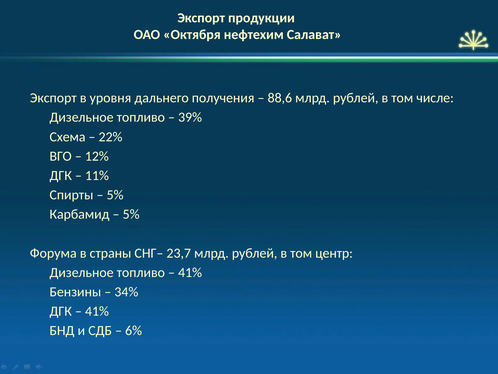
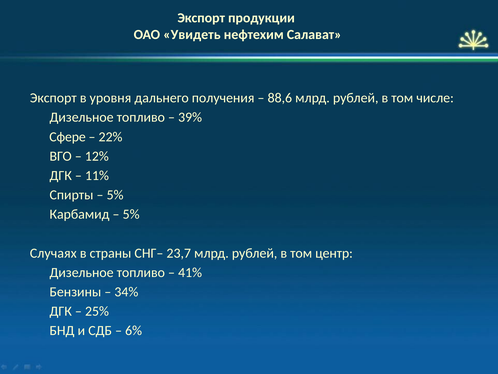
Октября: Октября -> Увидеть (192, 35)
Схема: Схема -> Сфере (68, 137)
Форума: Форума -> Случаях (53, 253)
41%: 41% -> 25% (97, 311)
